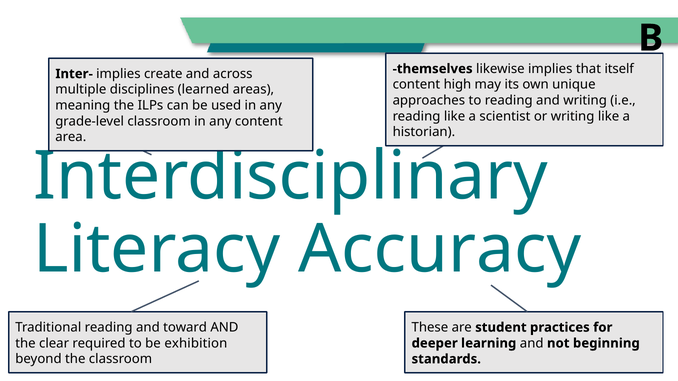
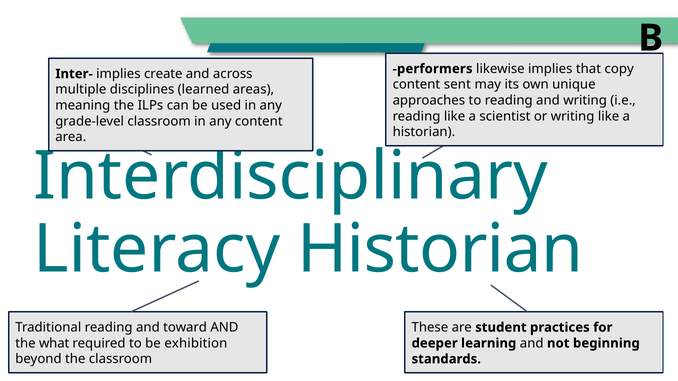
themselves: themselves -> performers (433, 69)
itself: itself -> copy (619, 69)
high: high -> sent (457, 85)
Literacy Accuracy: Accuracy -> Historian (440, 250)
clear: clear -> what (54, 344)
